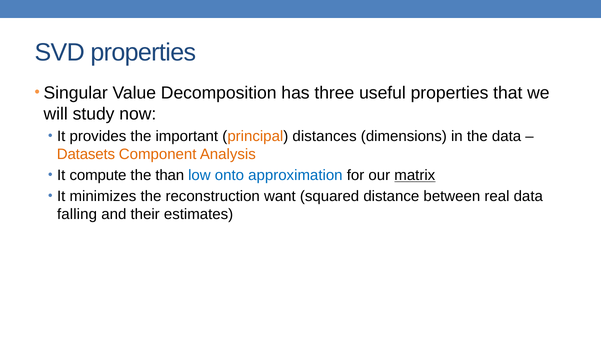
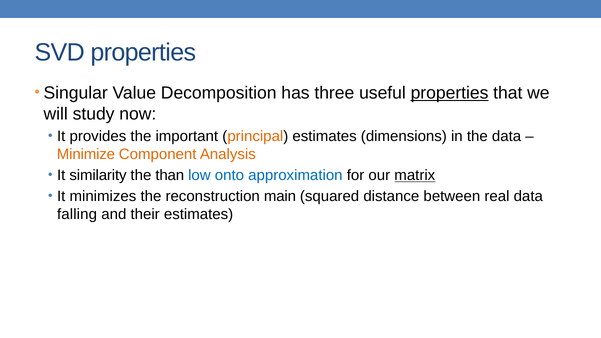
properties underline: none -> present (450, 93)
principal distances: distances -> estimates (325, 136)
Datasets: Datasets -> Minimize (86, 154)
compute: compute -> similarity (98, 175)
want: want -> main (280, 196)
